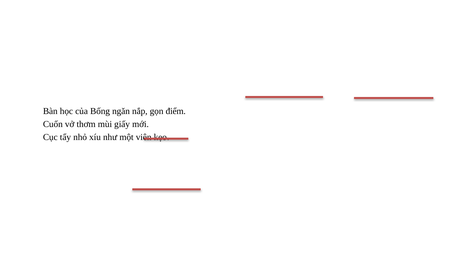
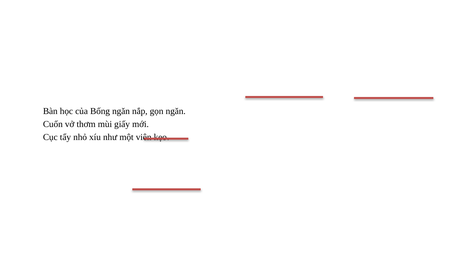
gọn điểm: điểm -> ngăn (176, 111)
